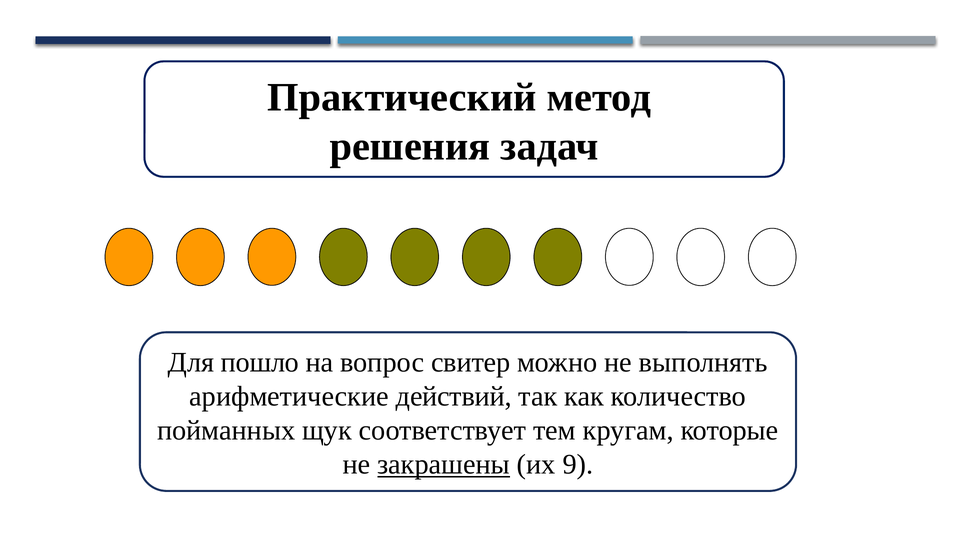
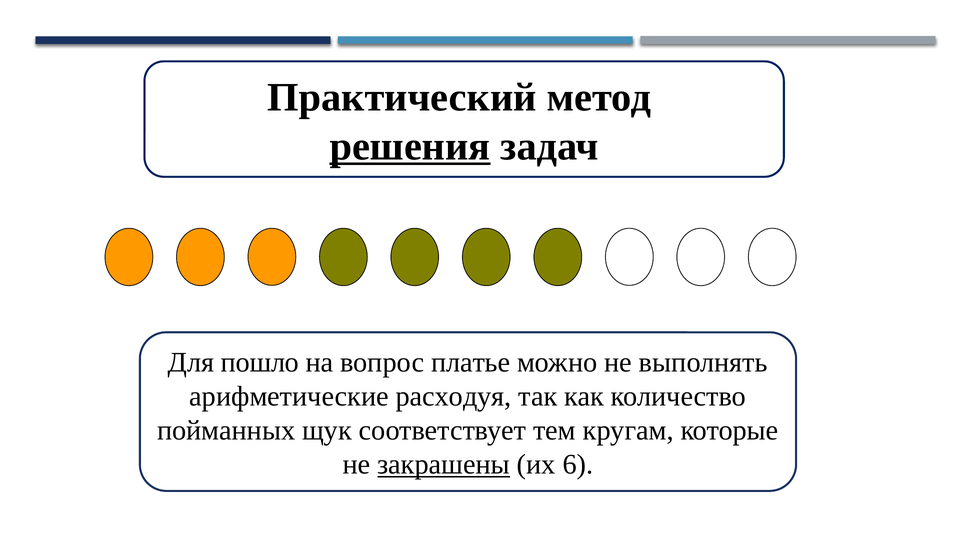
решения underline: none -> present (410, 146)
свитер: свитер -> платье (471, 363)
действий: действий -> расходуя (454, 397)
9: 9 -> 6 (578, 465)
